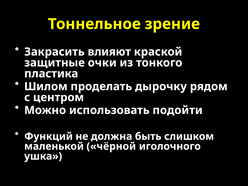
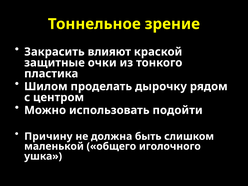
Функций: Функций -> Причину (48, 136)
чёрной: чёрной -> общего (111, 146)
